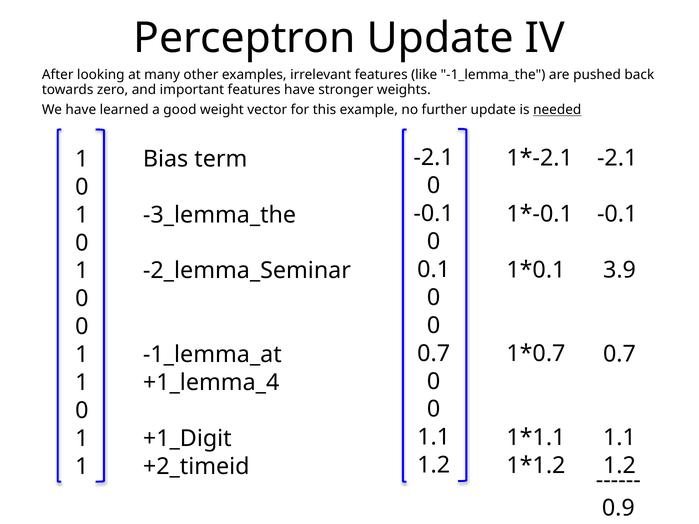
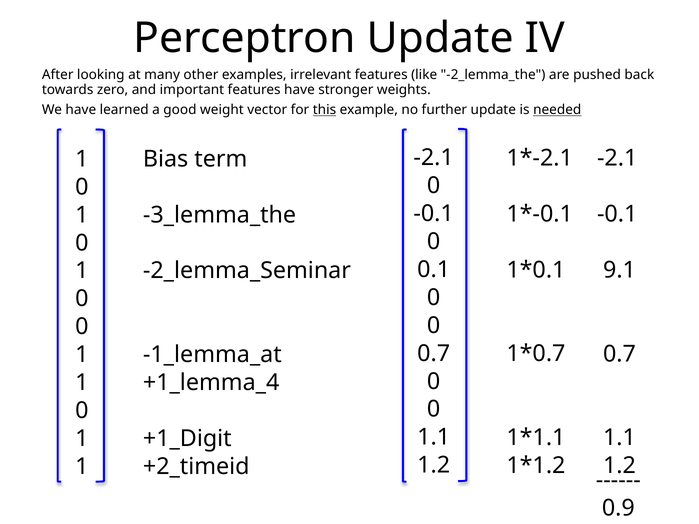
-1_lemma_the: -1_lemma_the -> -2_lemma_the (493, 75)
this underline: none -> present (324, 110)
3.9: 3.9 -> 9.1 (620, 270)
